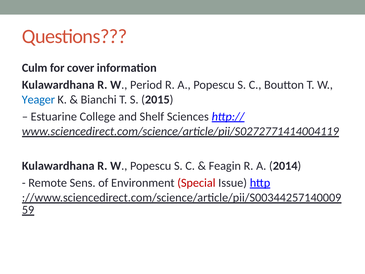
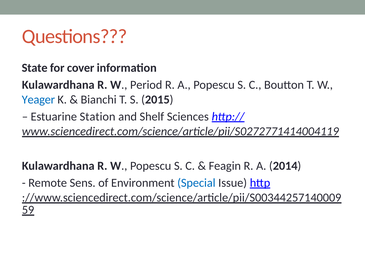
Culm: Culm -> State (35, 68)
College: College -> Station (98, 116)
Special colour: red -> blue (196, 183)
